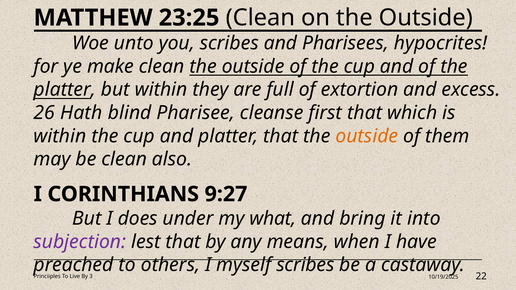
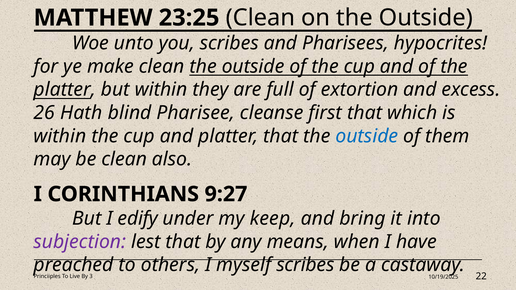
outside colour: orange -> blue (367, 136)
does: does -> edify (138, 219)
what: what -> keep (273, 219)
